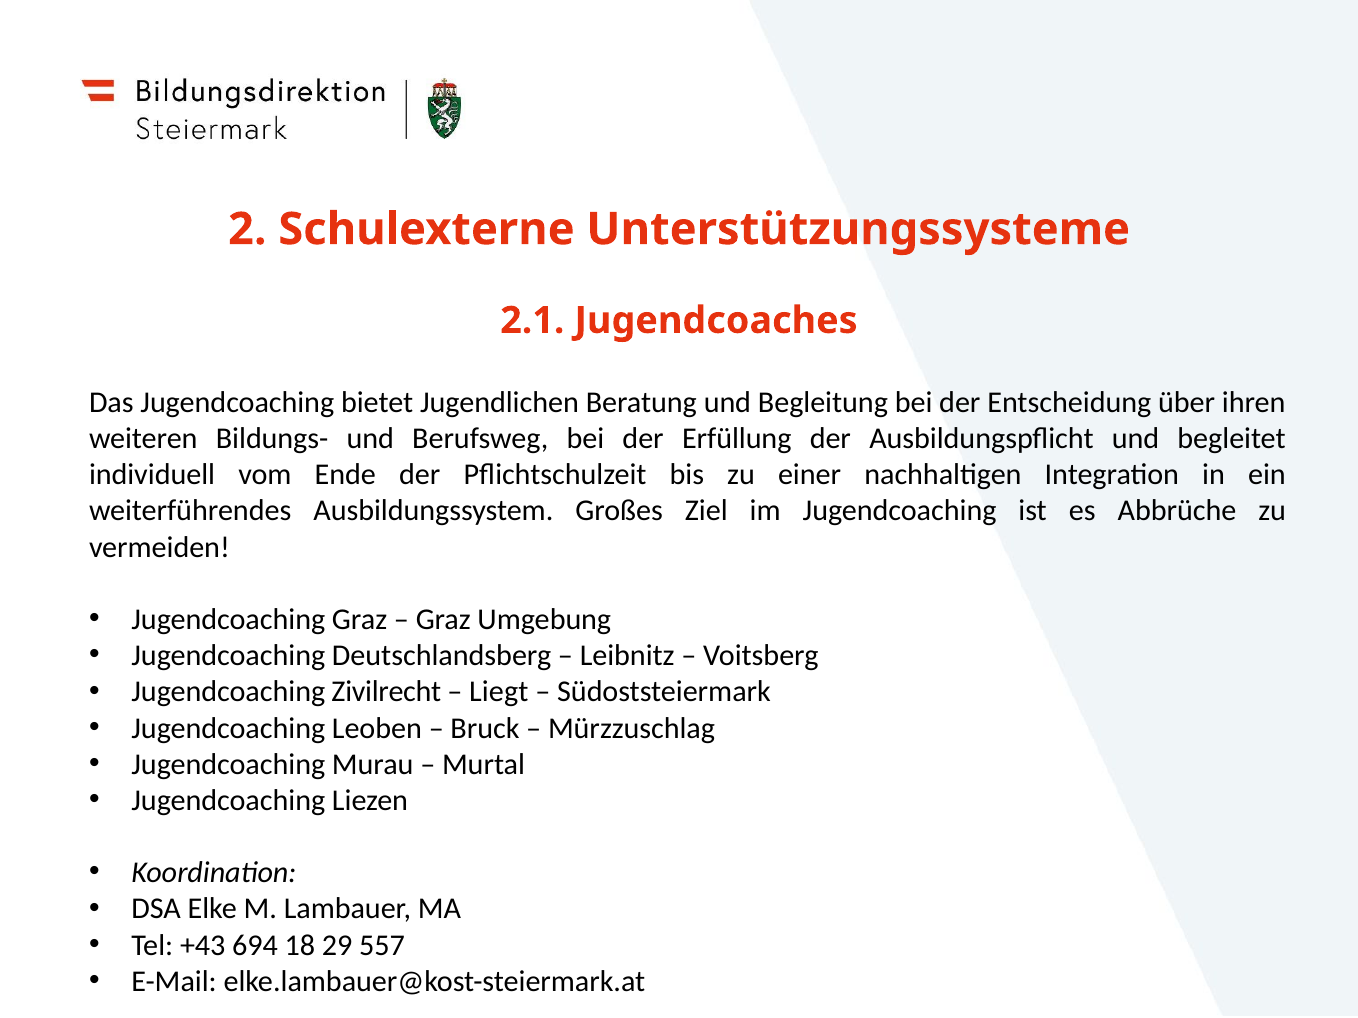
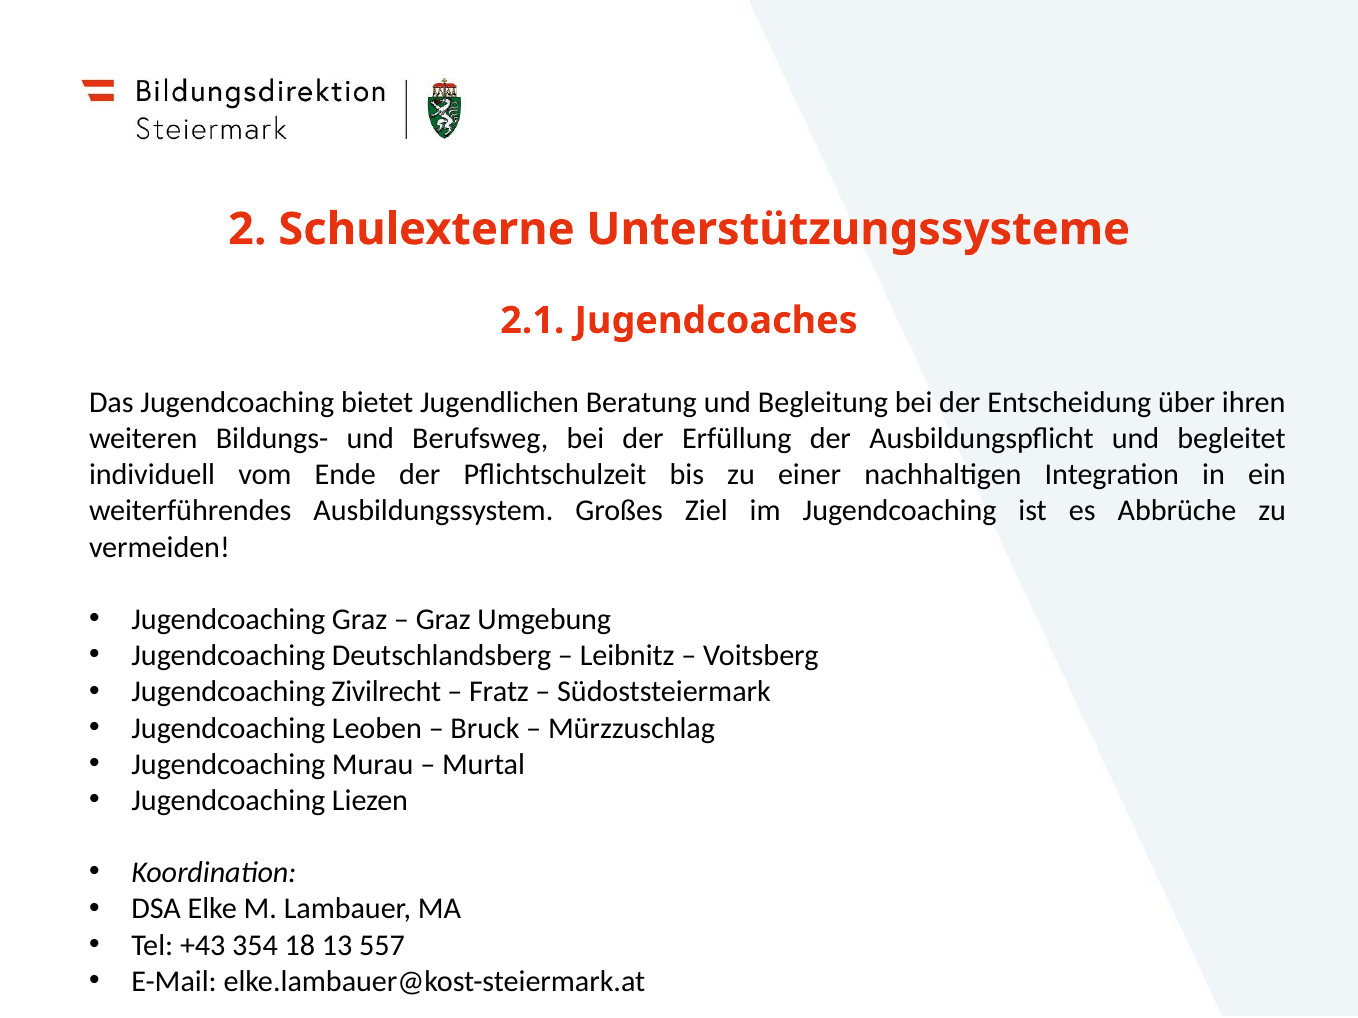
Liegt: Liegt -> Fratz (499, 692)
694: 694 -> 354 (255, 946)
29: 29 -> 13 (337, 946)
